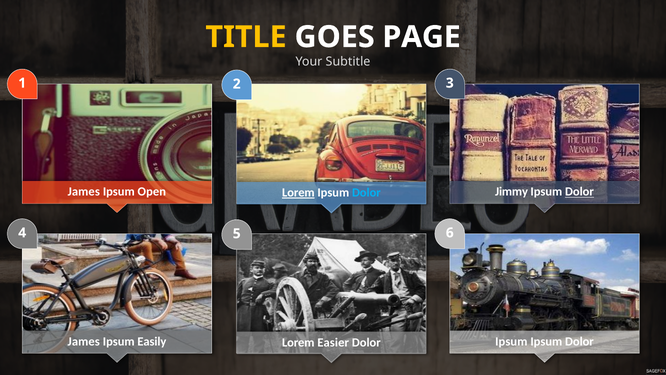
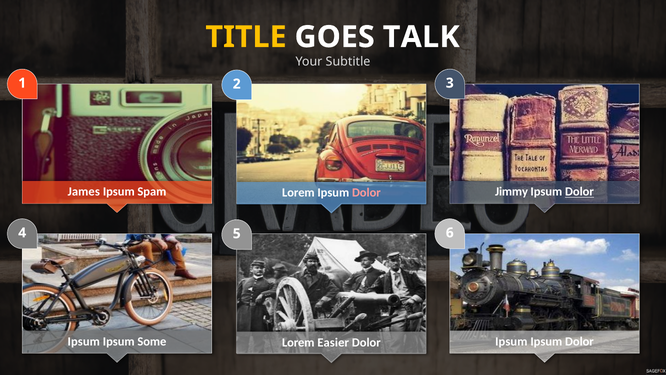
PAGE: PAGE -> TALK (421, 37)
Open: Open -> Spam (152, 192)
Lorem underline: present -> none (298, 193)
Dolor colour: light blue -> pink (366, 193)
James: James -> Ipsum (84, 341)
Easily: Easily -> Some (152, 341)
